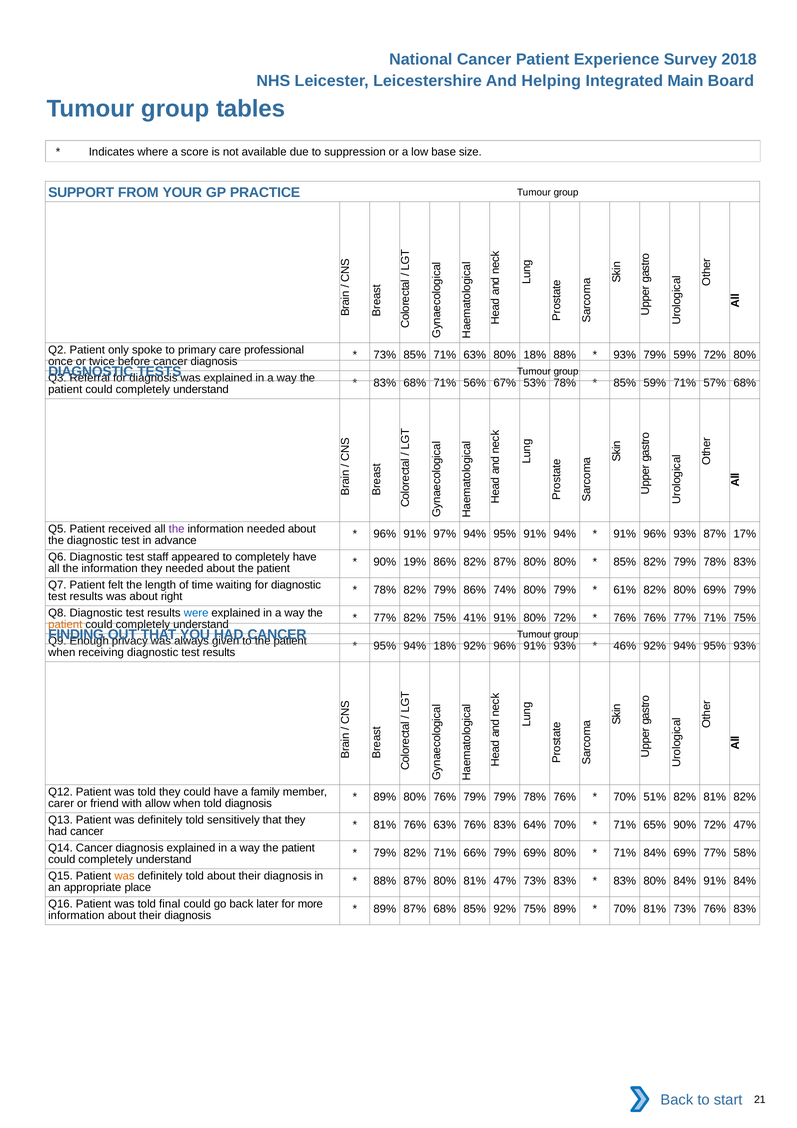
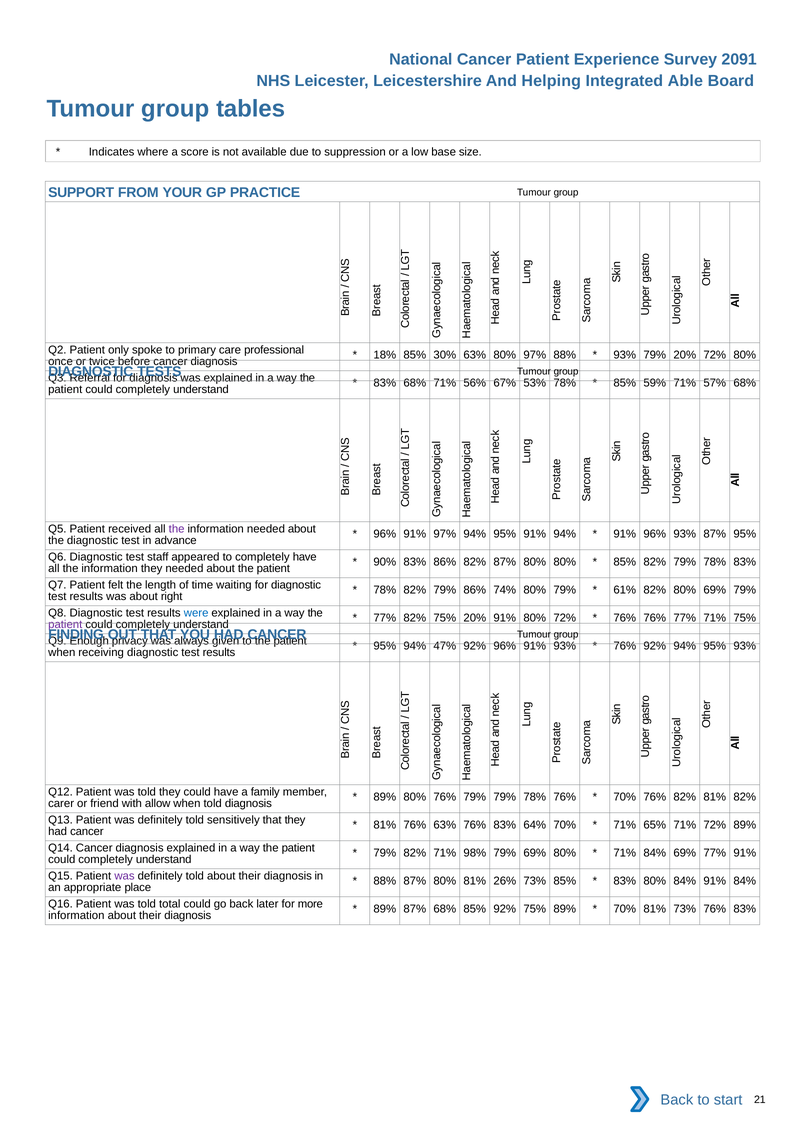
2018: 2018 -> 2091 (739, 59)
Main: Main -> Able (685, 81)
73%: 73% -> 18% (385, 355)
85% 71%: 71% -> 30% (445, 355)
80% 18%: 18% -> 97% (535, 355)
79% 59%: 59% -> 20% (685, 355)
87% 17%: 17% -> 95% (745, 534)
90% 19%: 19% -> 83% (415, 562)
75% 41%: 41% -> 20% (475, 618)
patient colour: orange -> purple (65, 625)
94% 18%: 18% -> 47% (445, 646)
46%: 46% -> 76% (625, 646)
70% 51%: 51% -> 76% (655, 797)
65% 90%: 90% -> 71% (685, 825)
72% 47%: 47% -> 89% (745, 825)
66%: 66% -> 98% (475, 853)
77% 58%: 58% -> 91% (745, 853)
was colour: orange -> purple (125, 876)
81% 47%: 47% -> 26% (505, 881)
73% 83%: 83% -> 85% (565, 881)
final: final -> total (170, 904)
